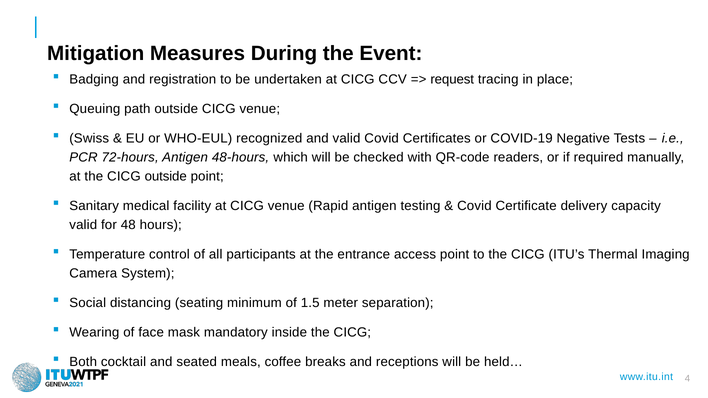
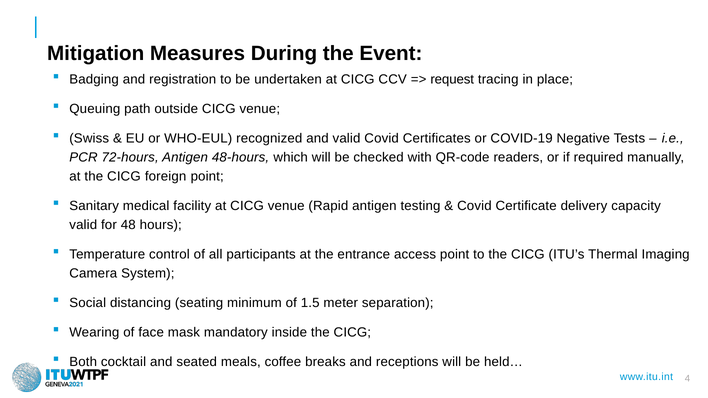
CICG outside: outside -> foreign (166, 177)
